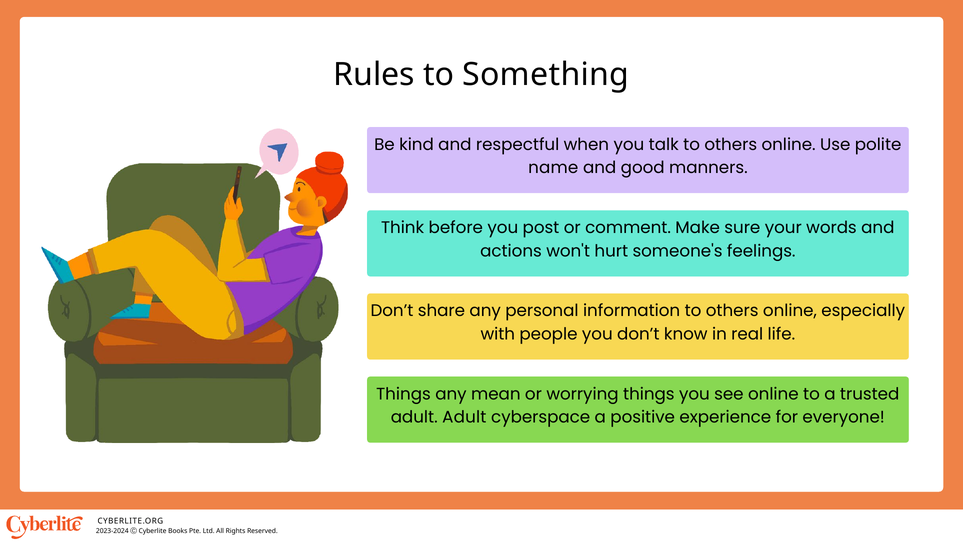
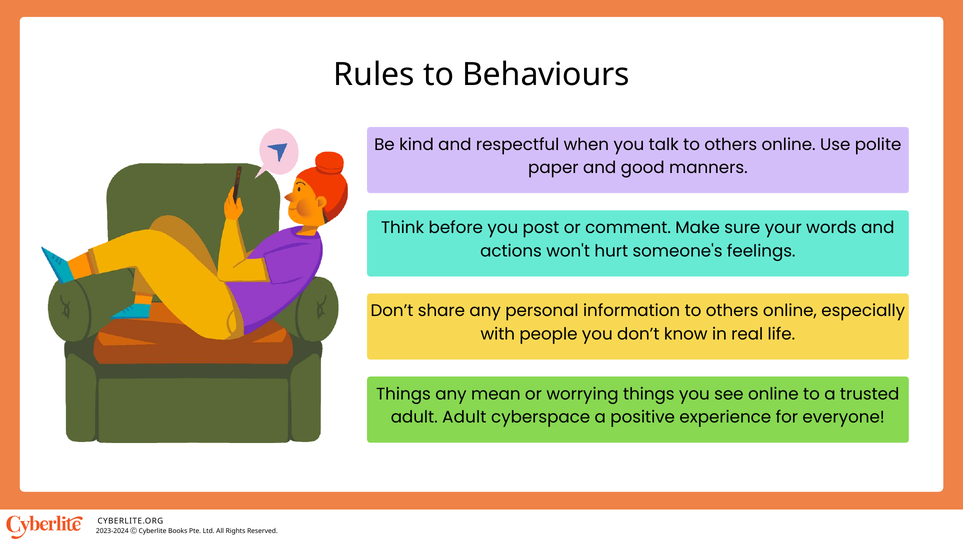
Something: Something -> Behaviours (546, 75)
name: name -> paper (553, 168)
